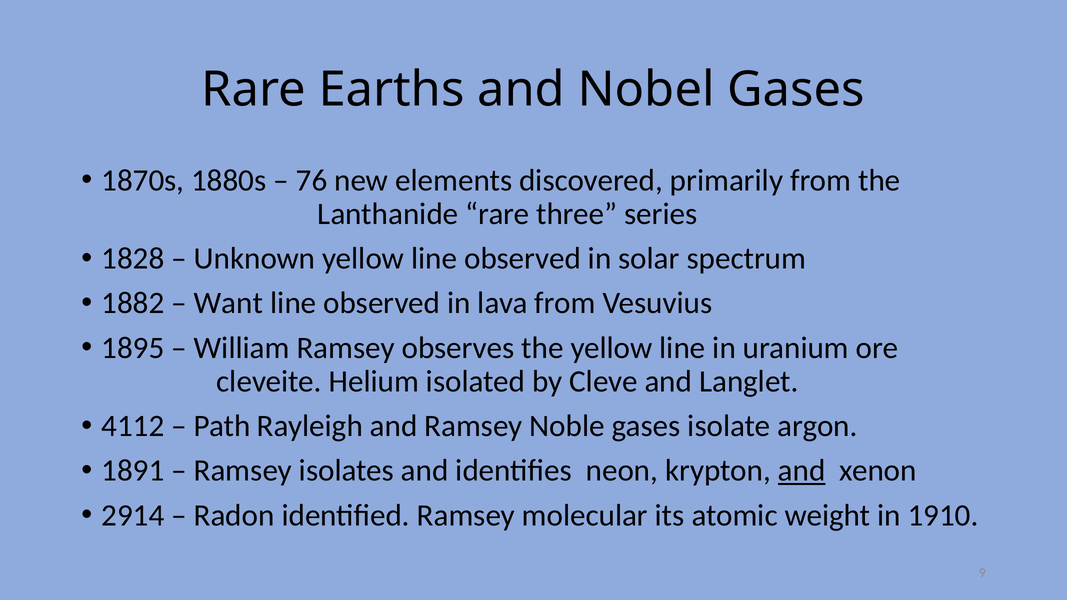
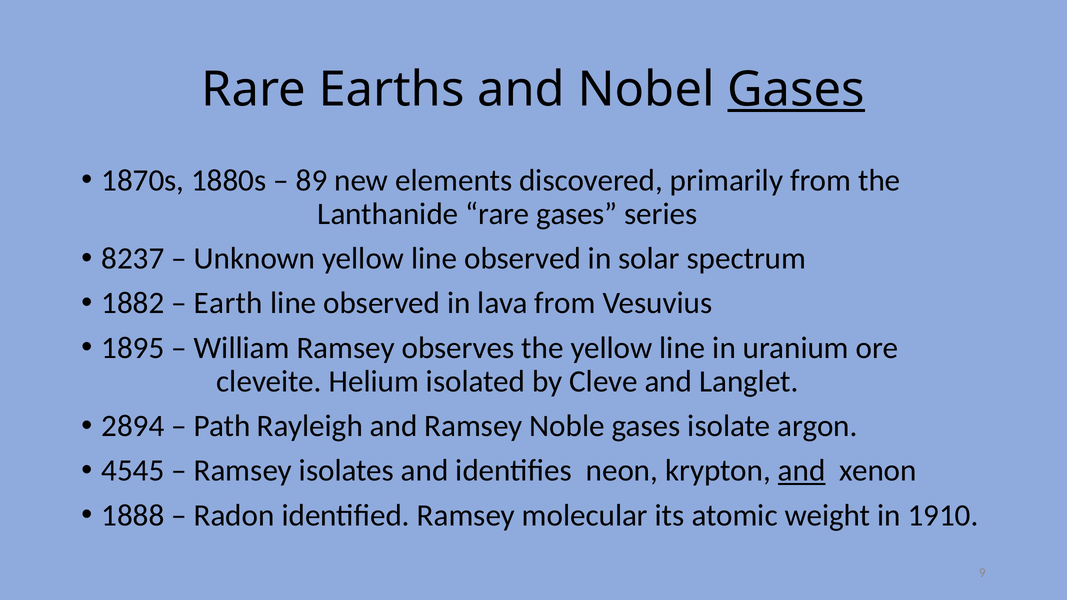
Gases underline: none -> present (796, 90)
76: 76 -> 89 (312, 180)
rare three: three -> gases (577, 214)
1828: 1828 -> 8237 (133, 259)
Want: Want -> Earth (228, 303)
4112: 4112 -> 2894 (133, 426)
1891: 1891 -> 4545 (133, 471)
2914: 2914 -> 1888 (133, 515)
